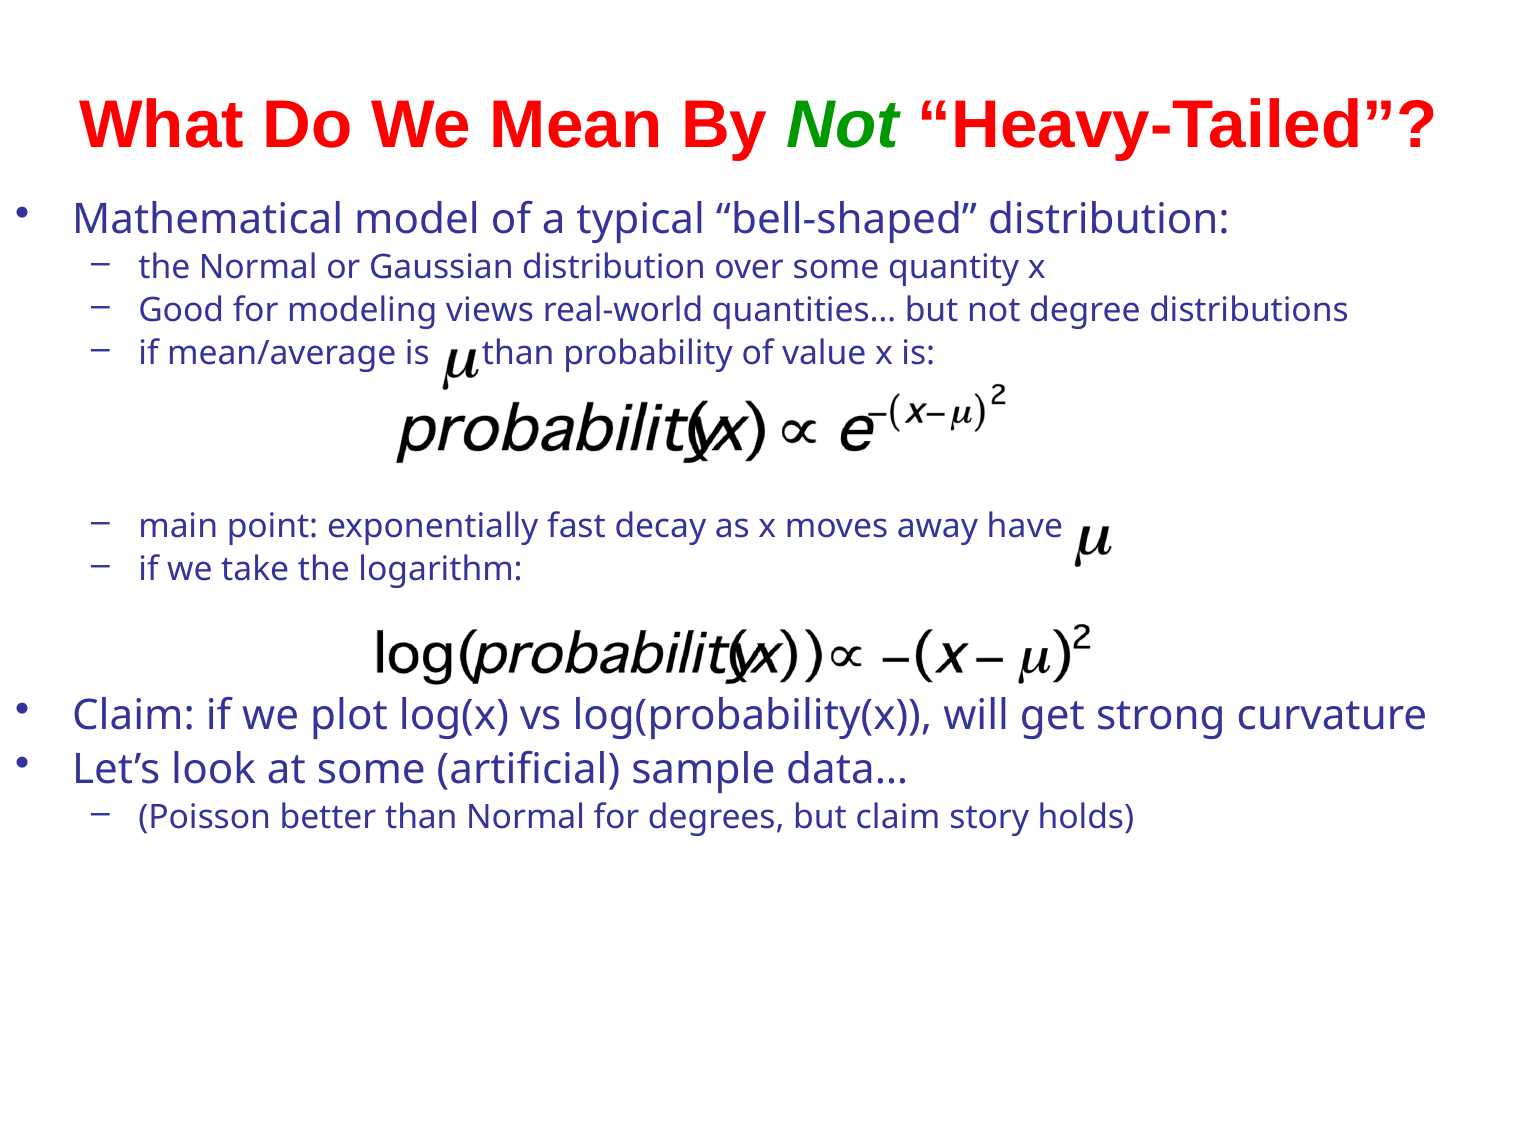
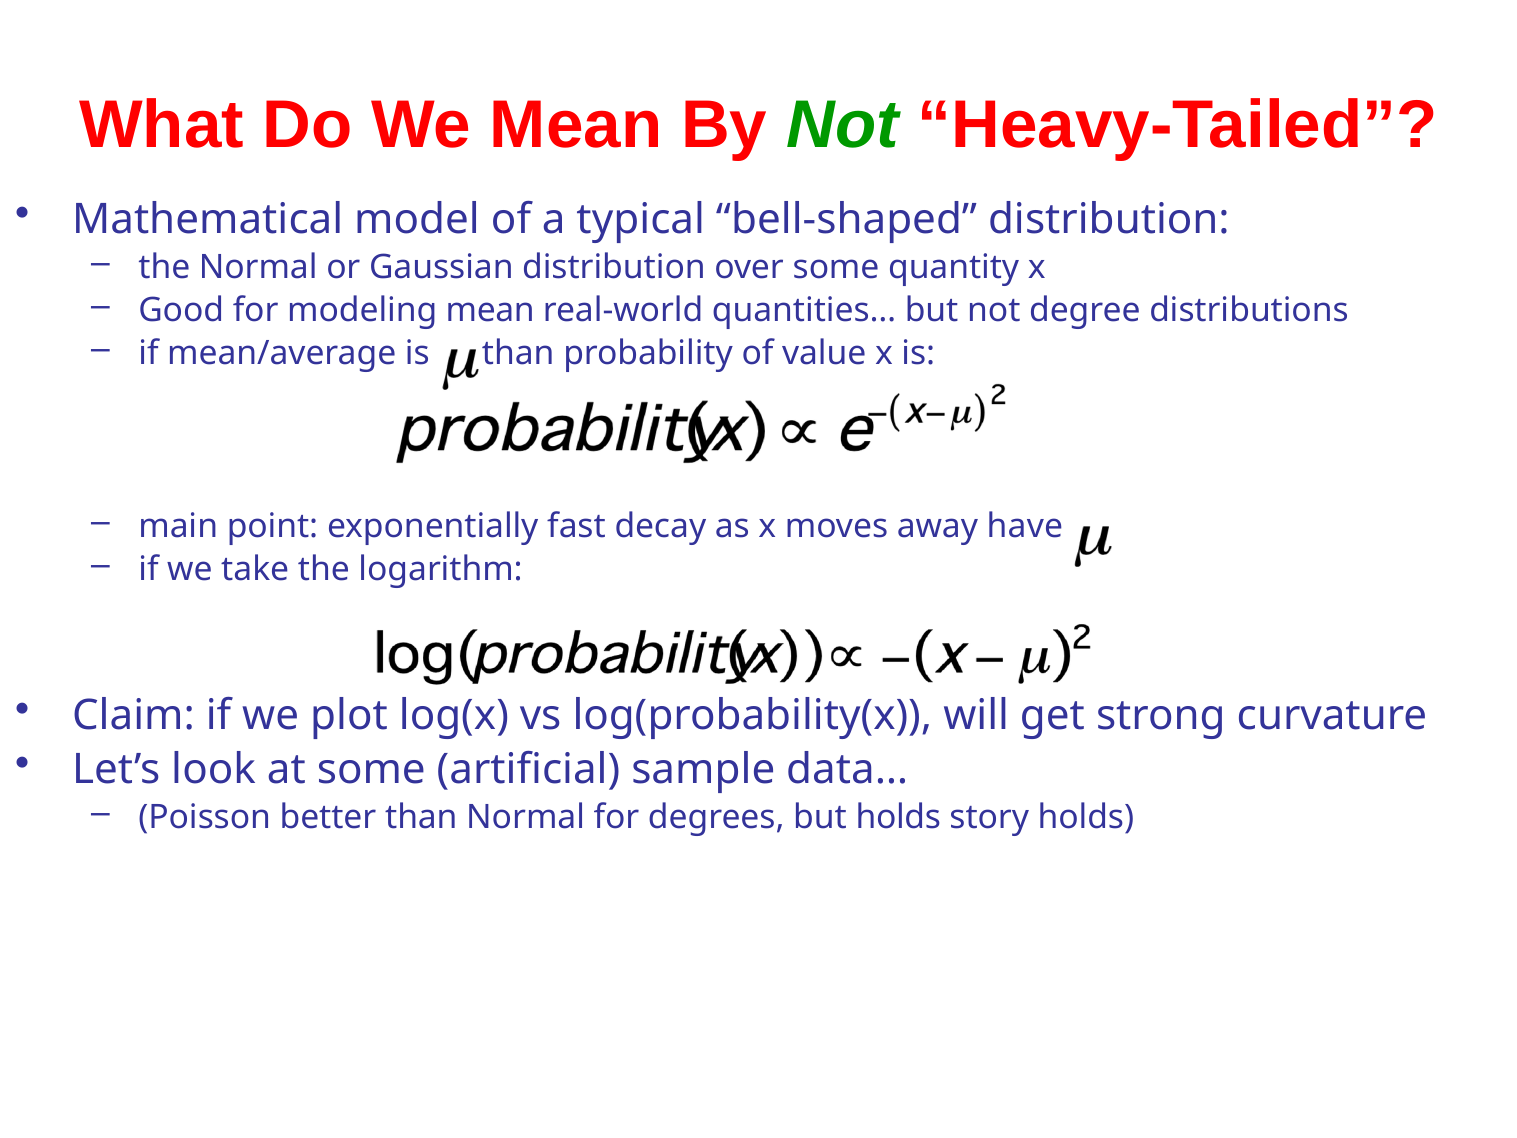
modeling views: views -> mean (490, 311)
but claim: claim -> holds (898, 817)
